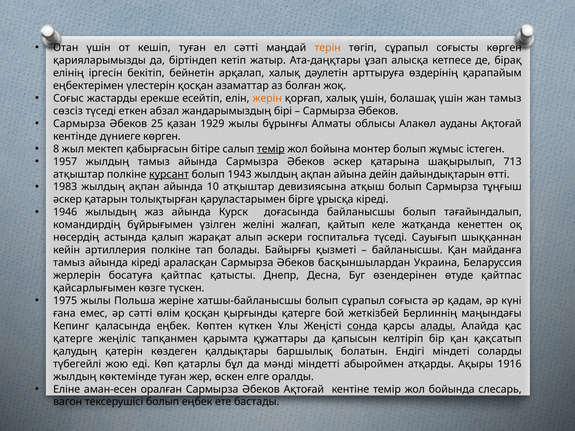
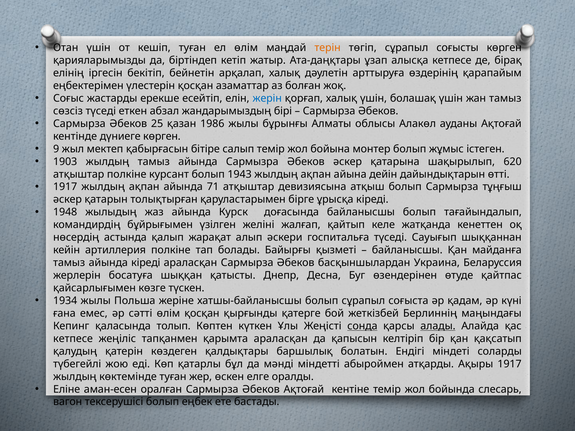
ел сәтті: сәтті -> өлім (246, 48)
жерін colour: orange -> blue (267, 98)
1929: 1929 -> 1986 (212, 124)
8: 8 -> 9 (56, 149)
темір underline: present -> none (271, 149)
1957: 1957 -> 1903 (65, 162)
713: 713 -> 620 (513, 162)
курсант underline: present -> none (169, 174)
1983: 1983 -> 1917 (65, 187)
10: 10 -> 71 (213, 187)
1946: 1946 -> 1948 (65, 212)
босатуға қайтпас: қайтпас -> шыққан (181, 276)
1975: 1975 -> 1934 (65, 301)
қаласында еңбек: еңбек -> толып (174, 326)
қатерге: қатерге -> кетпесе (73, 339)
қарымта құжаттары: құжаттары -> араласқан (281, 339)
Ақыры 1916: 1916 -> 1917 (510, 364)
